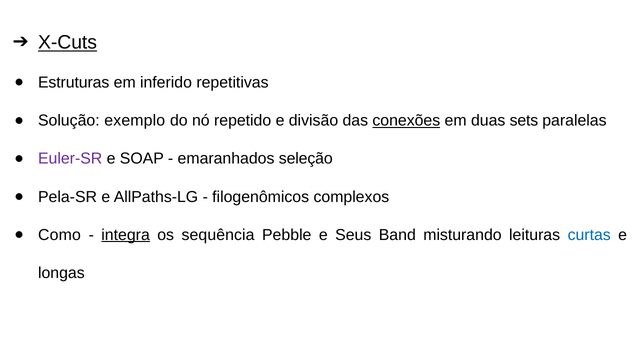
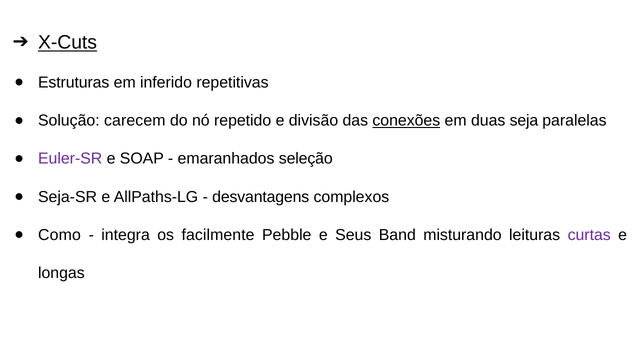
exemplo: exemplo -> carecem (135, 120)
sets: sets -> seja (524, 120)
Pela-SR: Pela-SR -> Seja-SR (68, 197)
filogenômicos: filogenômicos -> desvantagens (261, 197)
integra underline: present -> none (126, 235)
sequência: sequência -> facilmente (218, 235)
curtas colour: blue -> purple (589, 235)
